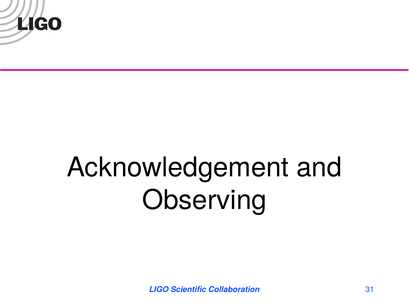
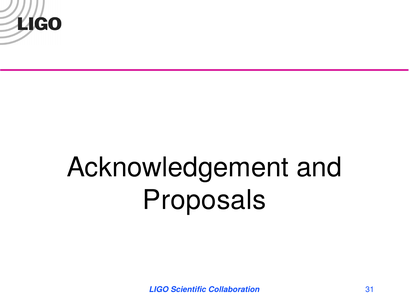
Observing: Observing -> Proposals (204, 200)
